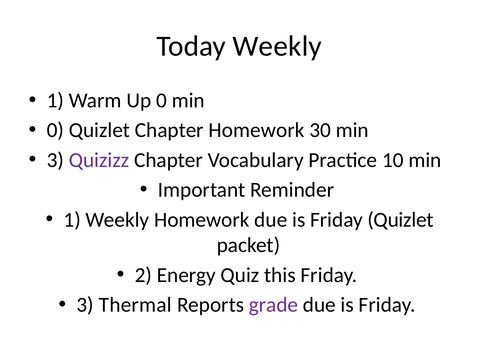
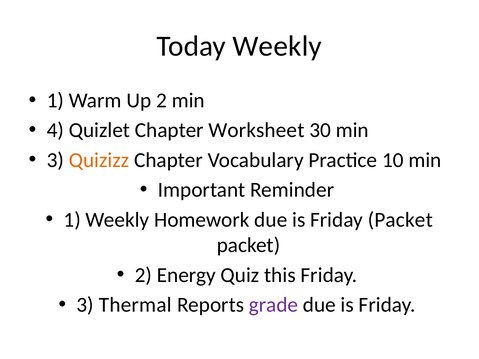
Up 0: 0 -> 2 (161, 101)
0: 0 -> 4 (55, 130)
Chapter Homework: Homework -> Worksheet (256, 130)
Quizizz colour: purple -> orange (99, 160)
Friday Quizlet: Quizlet -> Packet (400, 220)
